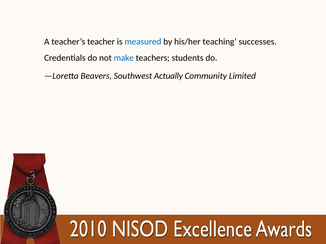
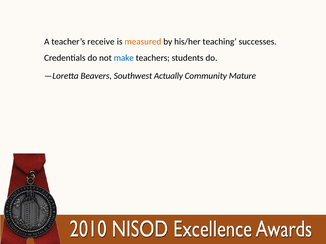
teacher: teacher -> receive (101, 42)
measured colour: blue -> orange (143, 42)
Limited: Limited -> Mature (242, 76)
